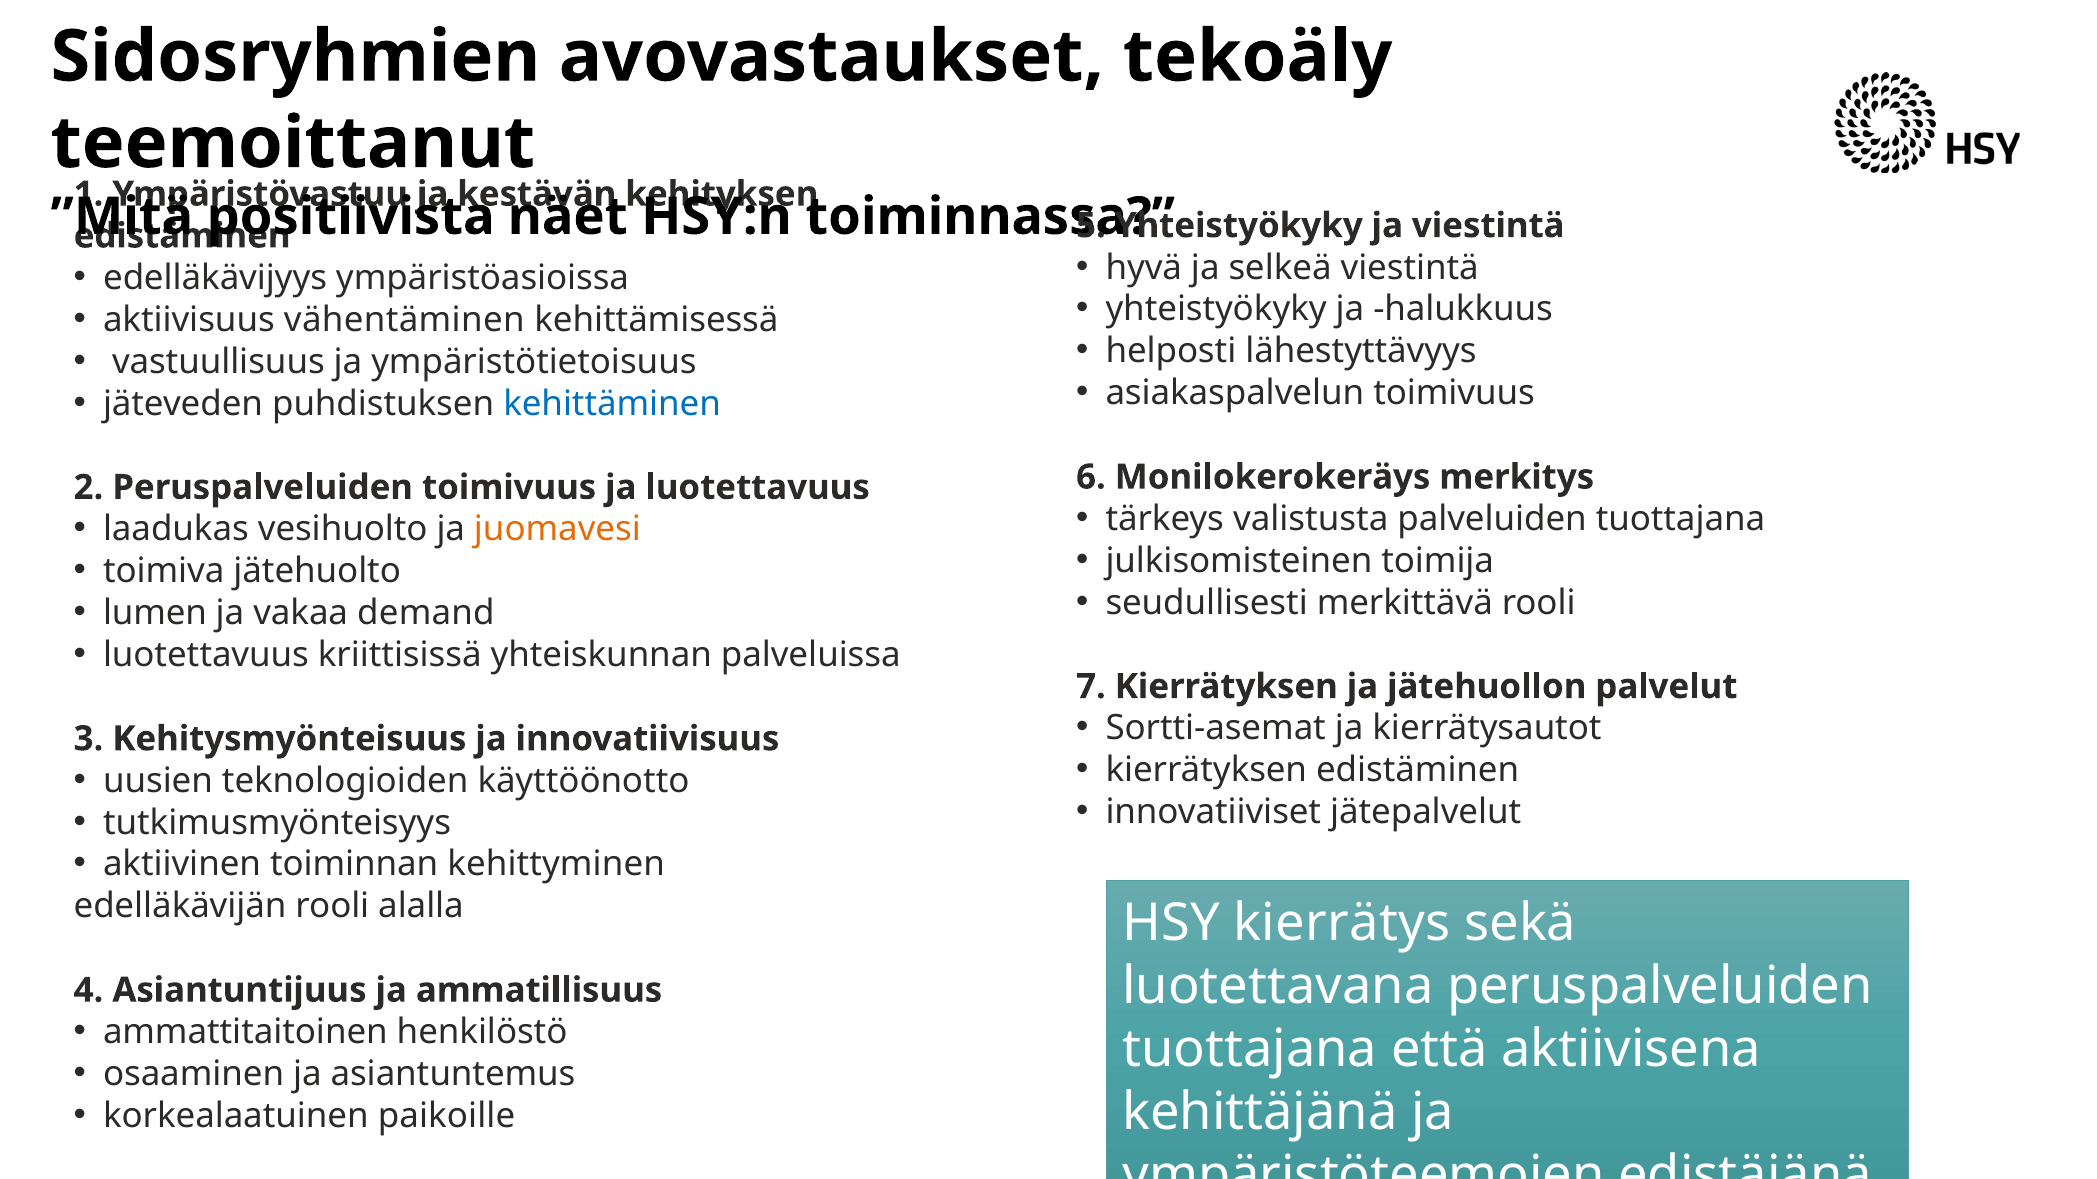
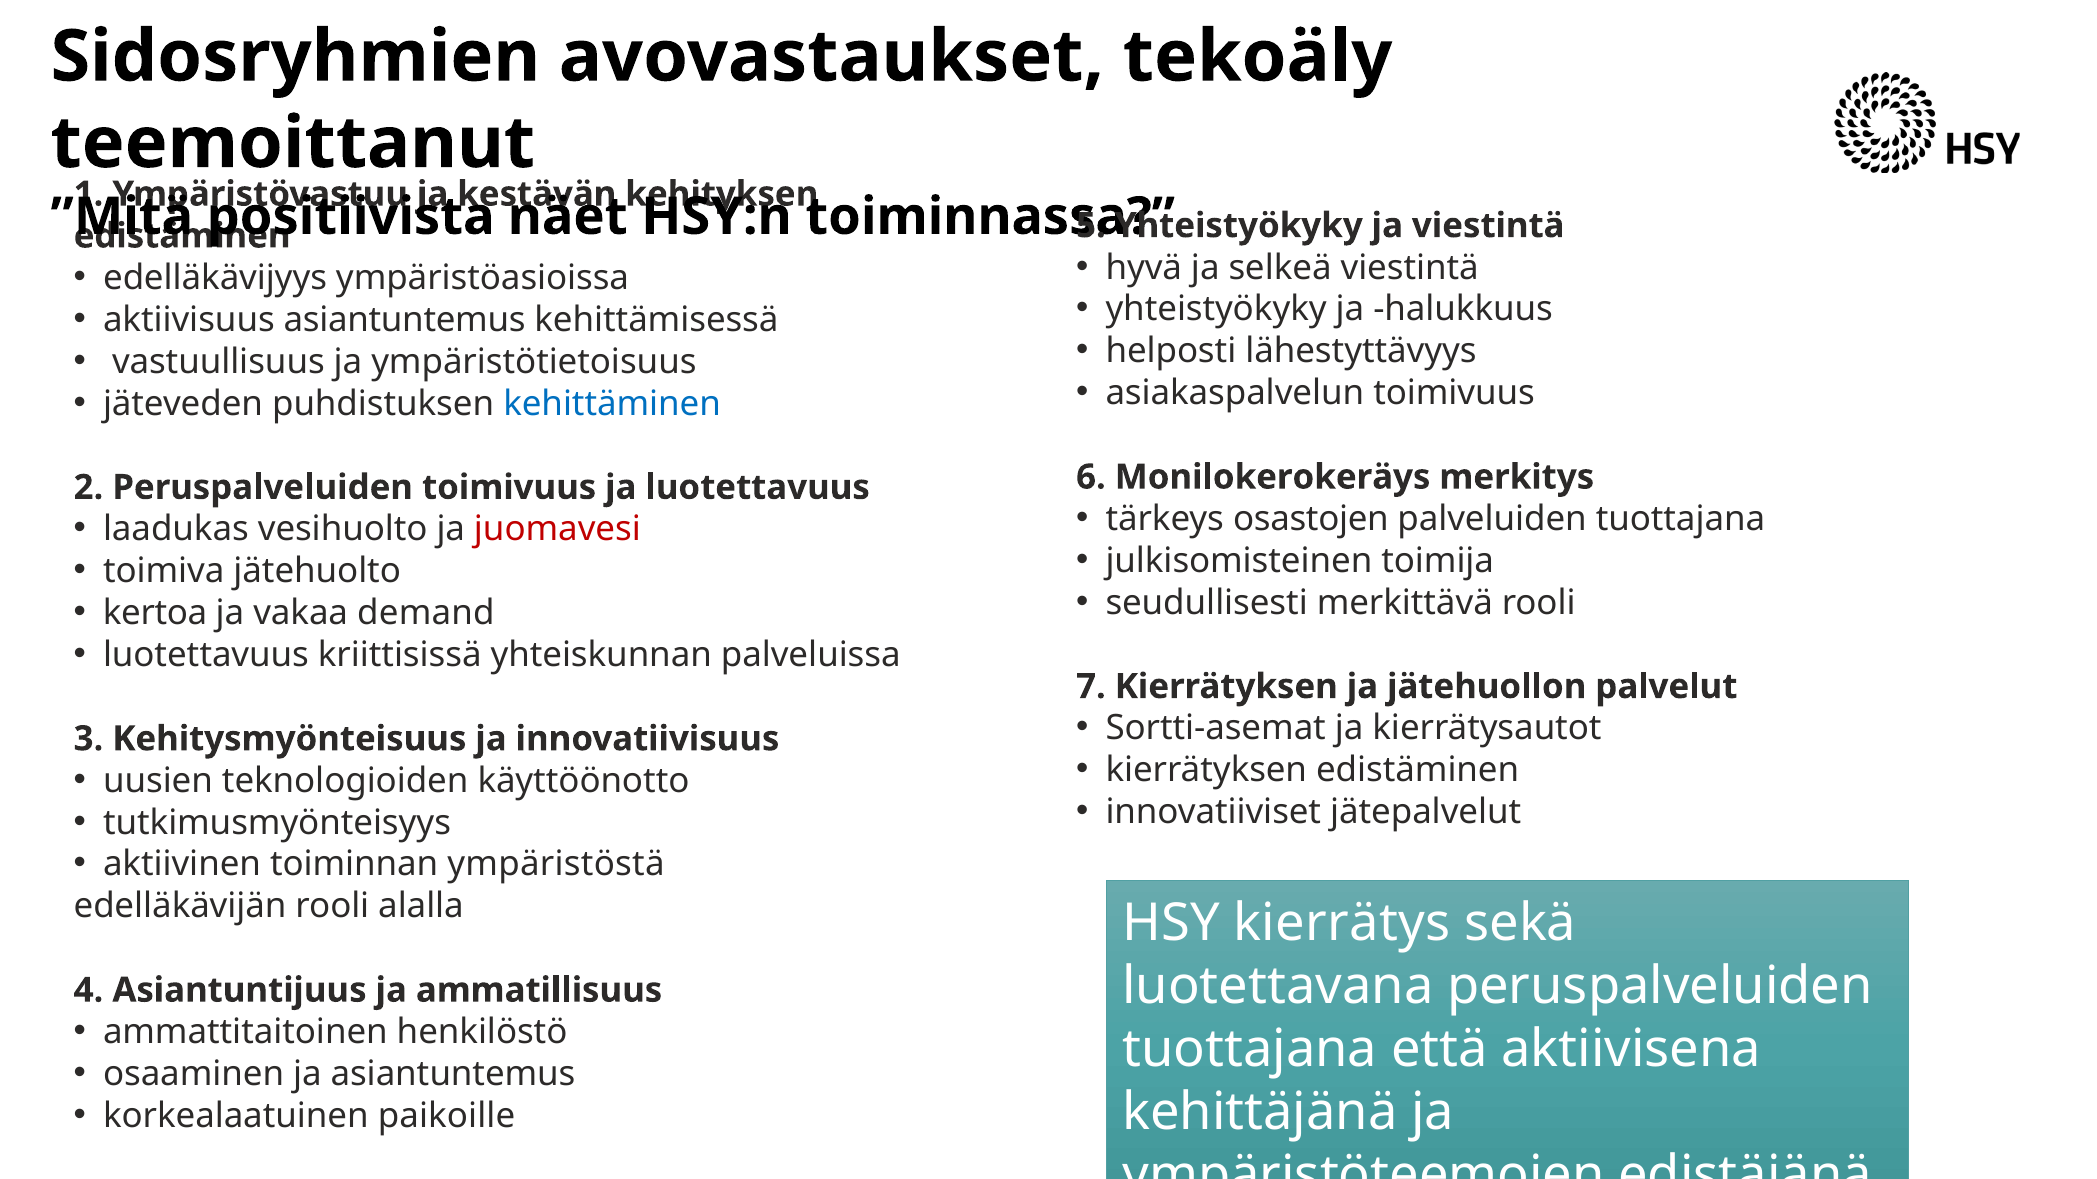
aktiivisuus vähentäminen: vähentäminen -> asiantuntemus (405, 320)
valistusta: valistusta -> osastojen (1311, 519)
juomavesi colour: orange -> red (557, 530)
lumen: lumen -> kertoa (155, 613)
kehittyminen: kehittyminen -> ympäristöstä (556, 865)
